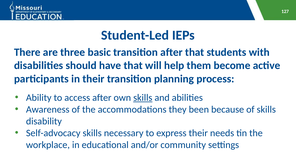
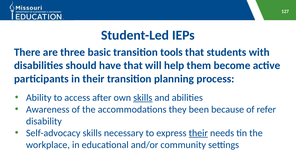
transition after: after -> tools (172, 52)
of skills: skills -> refer (266, 110)
their underline: none -> present (198, 133)
